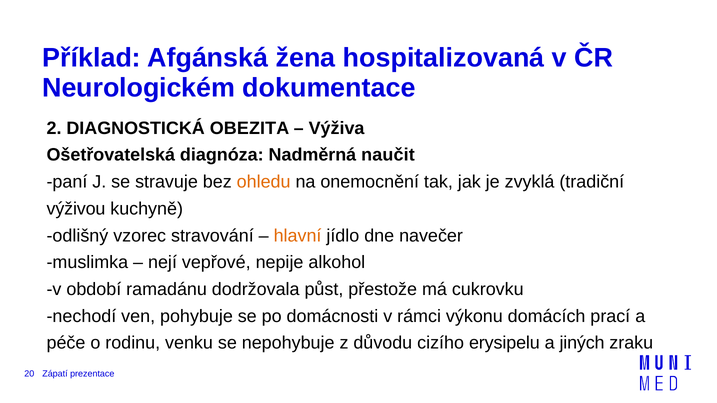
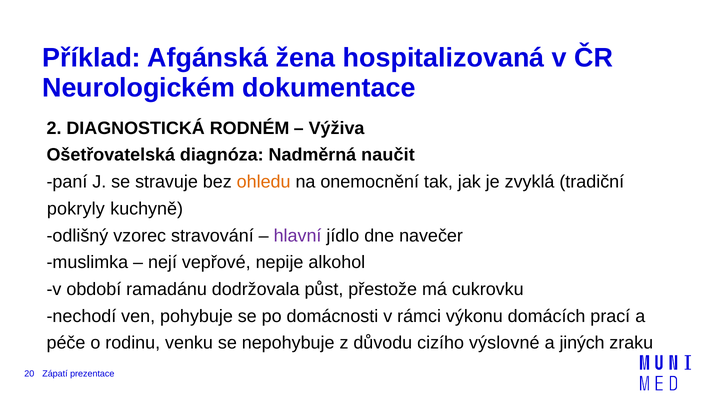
OBEZITA: OBEZITA -> RODNÉM (250, 128)
výživou: výživou -> pokryly (76, 209)
hlavní colour: orange -> purple (298, 236)
erysipelu: erysipelu -> výslovné (504, 343)
